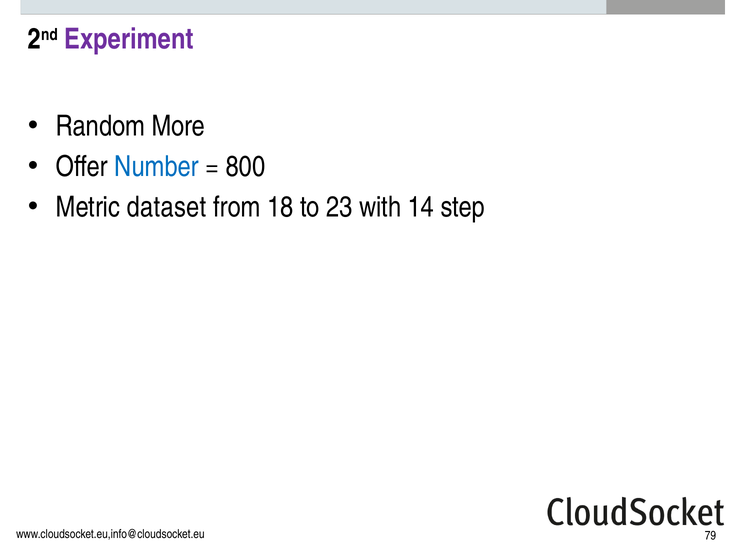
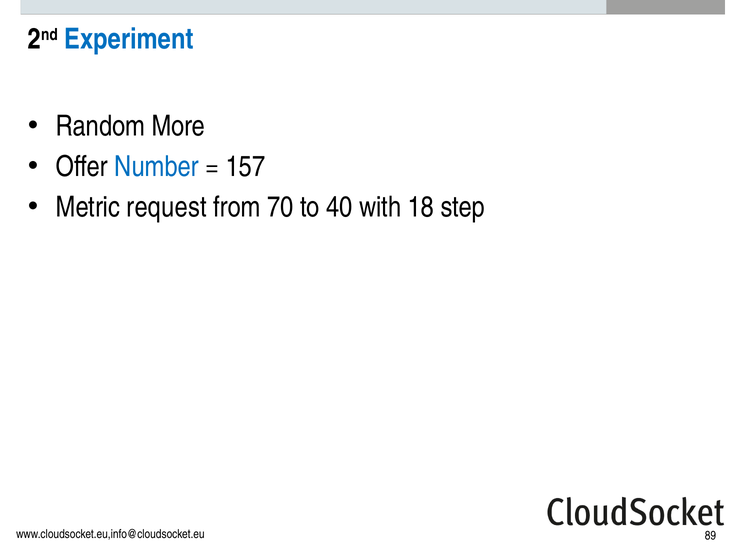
Experiment colour: purple -> blue (129, 39)
800: 800 -> 157 (245, 167)
dataset: dataset -> request (167, 207)
18: 18 -> 70 (280, 207)
23: 23 -> 40 (339, 207)
14: 14 -> 18 (421, 207)
79: 79 -> 89 (710, 535)
